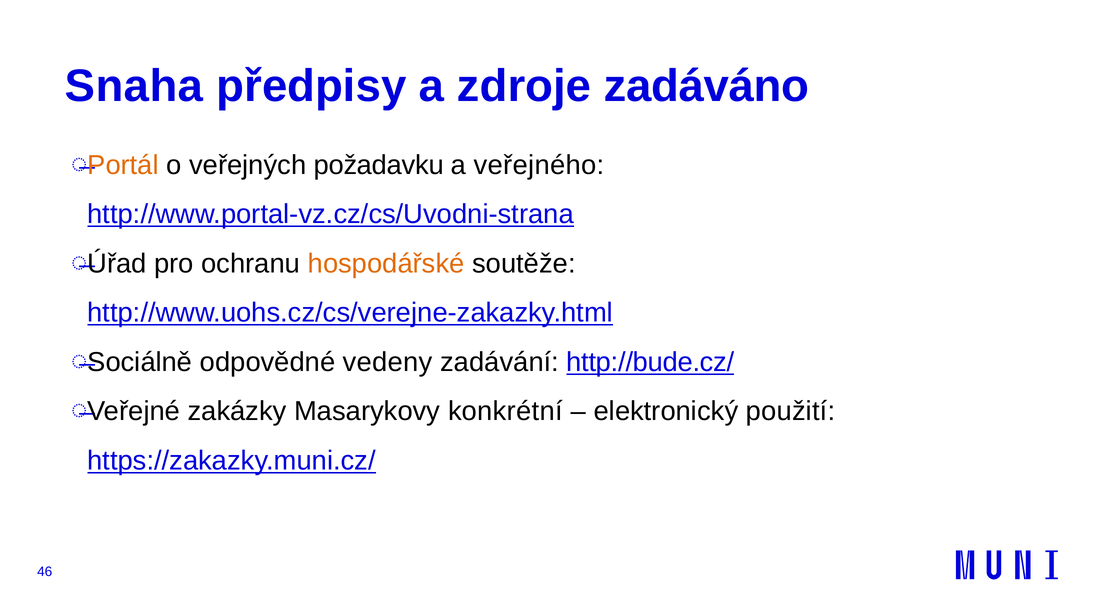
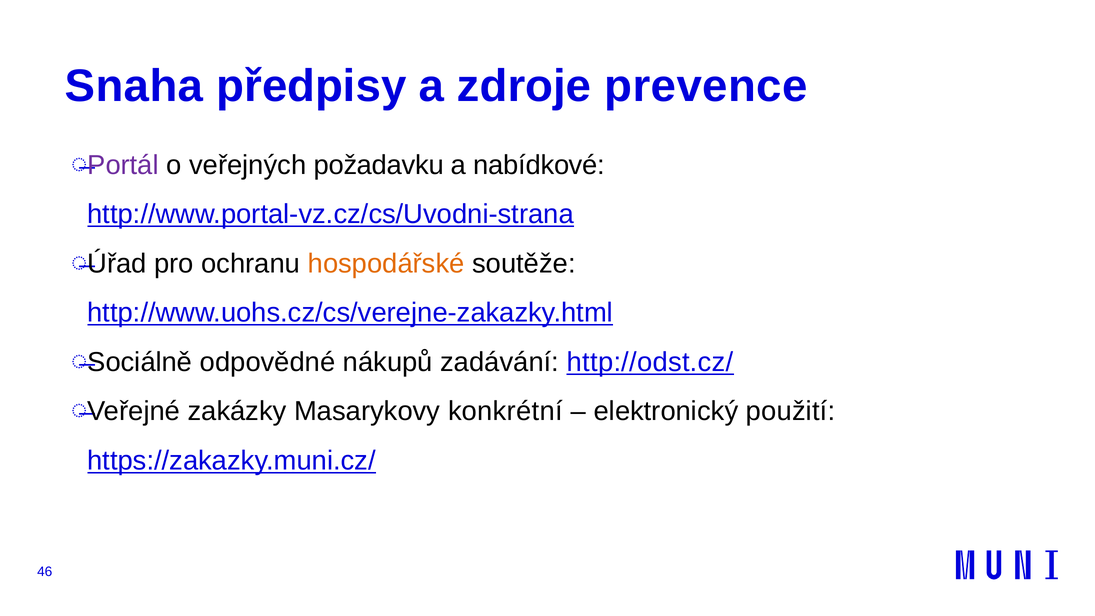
zadáváno: zadáváno -> prevence (706, 86)
Portál colour: orange -> purple (123, 165)
veřejného: veřejného -> nabídkové (539, 165)
vedeny: vedeny -> nákupů (388, 362)
http://bude.cz/: http://bude.cz/ -> http://odst.cz/ (650, 362)
